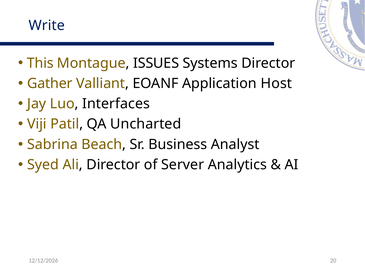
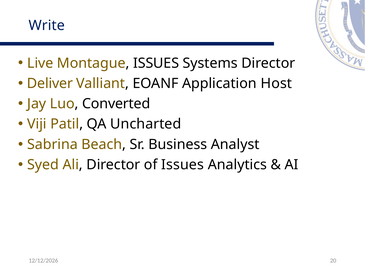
This: This -> Live (40, 63)
Gather: Gather -> Deliver (50, 84)
Interfaces: Interfaces -> Converted (116, 104)
of Server: Server -> Issues (183, 165)
